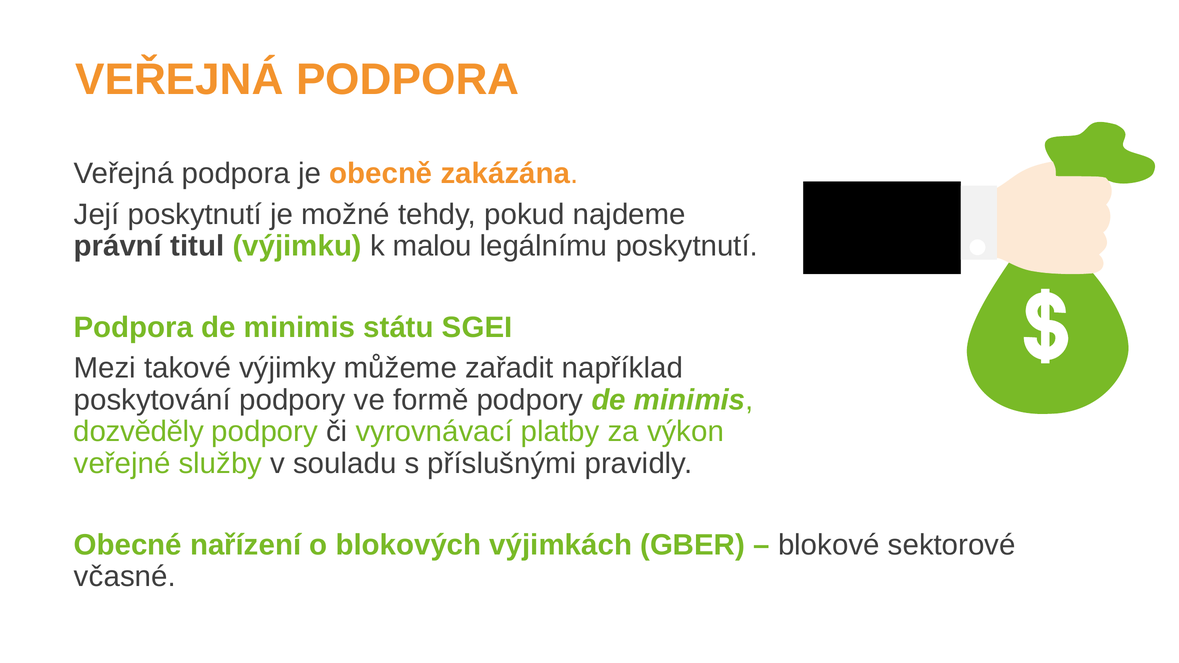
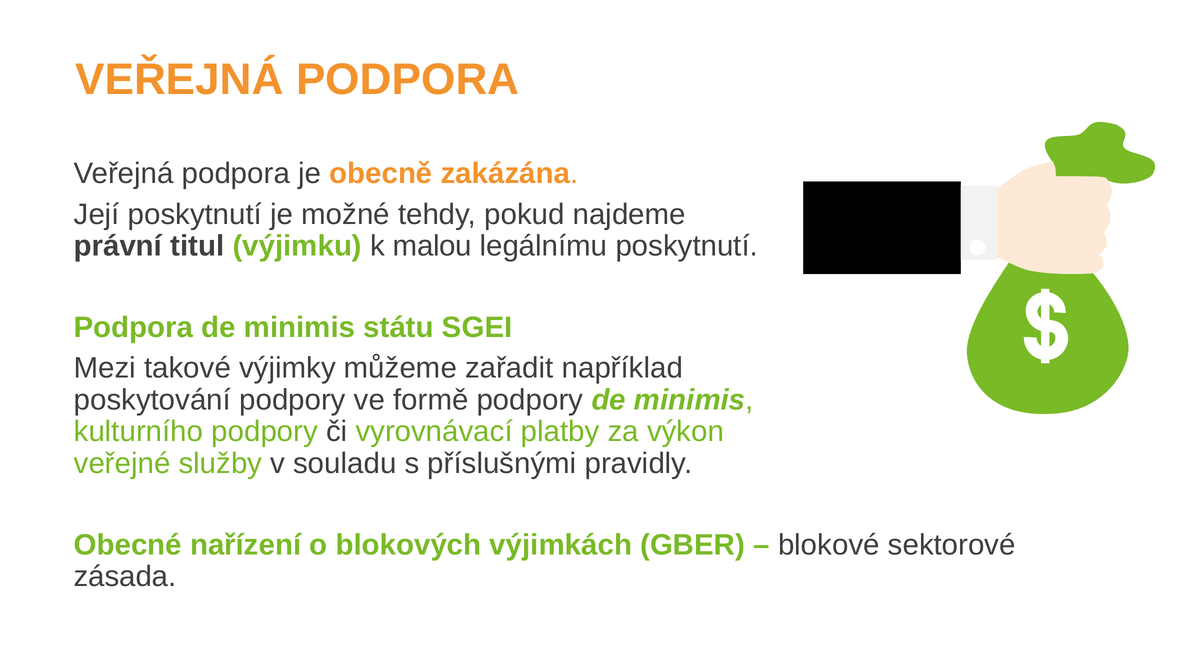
dozvěděly: dozvěděly -> kulturního (138, 432)
včasné: včasné -> zásada (125, 577)
